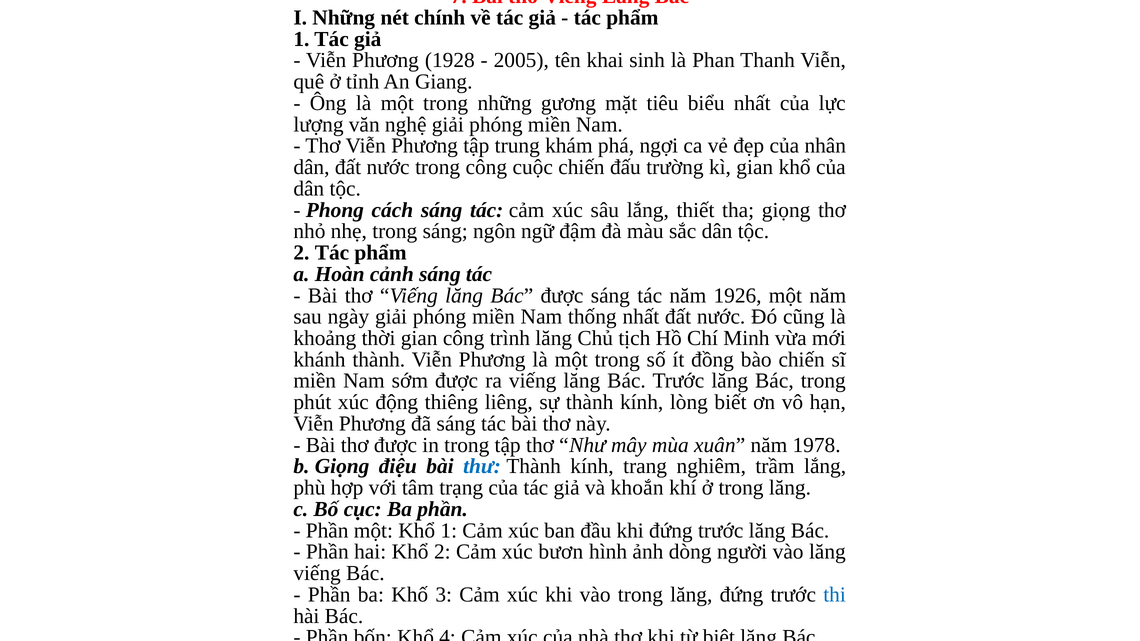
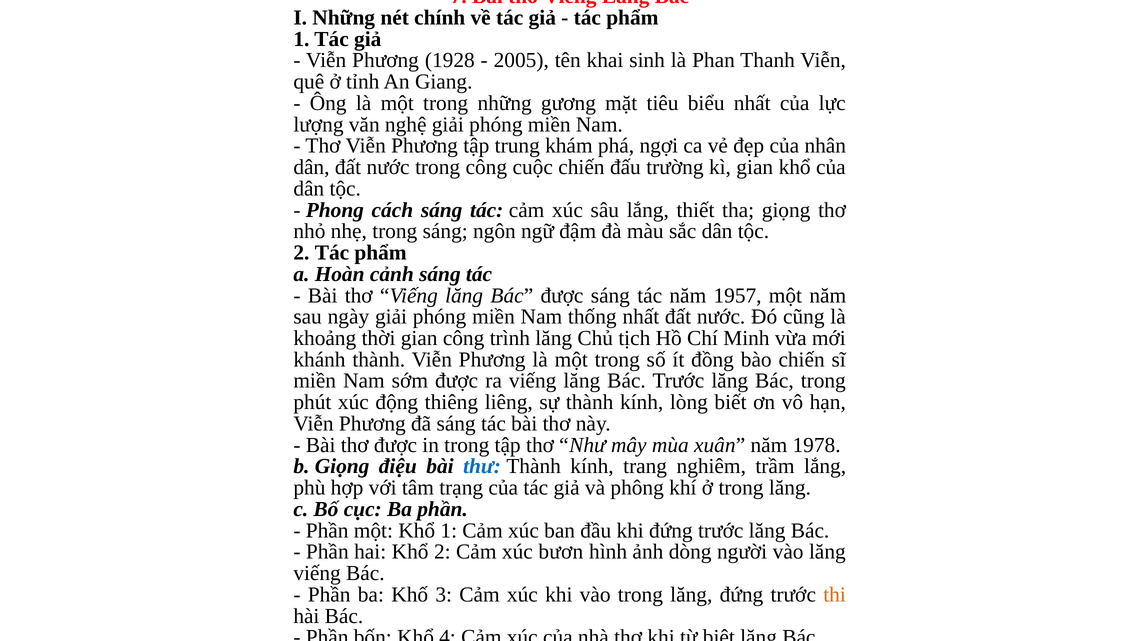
1926: 1926 -> 1957 (738, 296)
khoắn: khoắn -> phông (637, 488)
thi colour: blue -> orange (835, 595)
